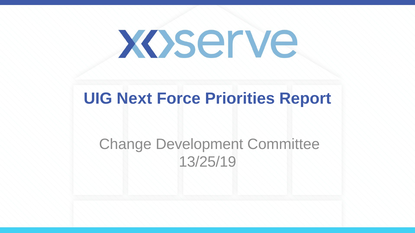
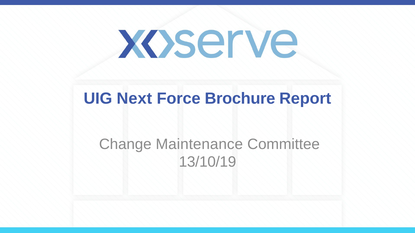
Priorities: Priorities -> Brochure (240, 99)
Development: Development -> Maintenance (199, 144)
13/25/19: 13/25/19 -> 13/10/19 (208, 162)
